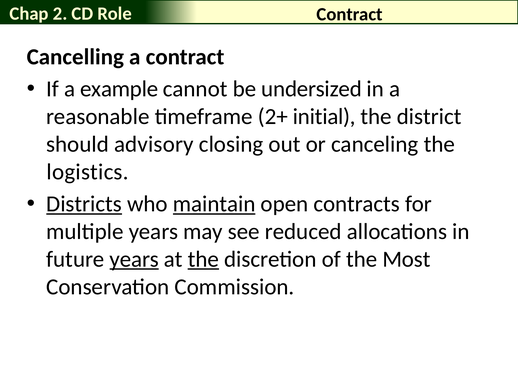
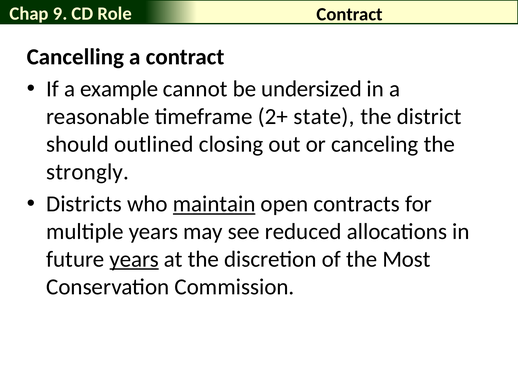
2: 2 -> 9 (60, 14)
initial: initial -> state (324, 117)
advisory: advisory -> outlined (154, 144)
logistics: logistics -> strongly (88, 172)
Districts underline: present -> none (84, 204)
the underline: present -> none (203, 260)
